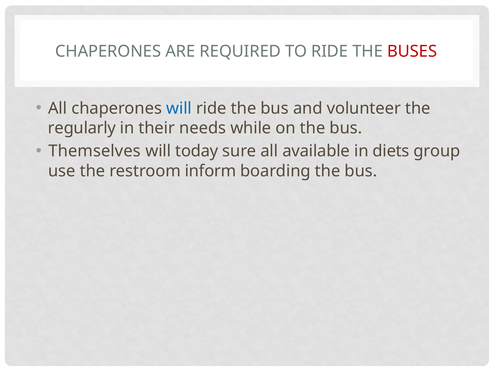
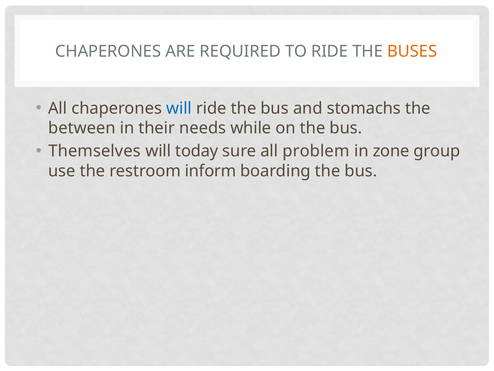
BUSES colour: red -> orange (412, 51)
volunteer: volunteer -> stomachs (364, 108)
regularly: regularly -> between (82, 128)
available: available -> problem (316, 151)
diets: diets -> zone (391, 151)
